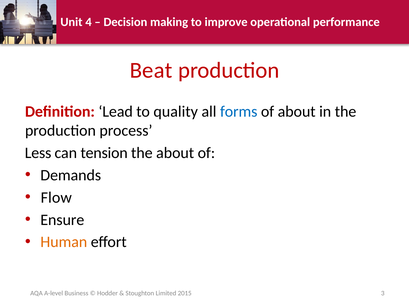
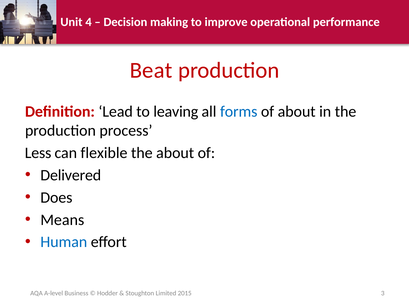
quality: quality -> leaving (176, 111)
tension: tension -> flexible (104, 153)
Demands: Demands -> Delivered (71, 175)
Flow: Flow -> Does (56, 197)
Ensure: Ensure -> Means (62, 220)
Human colour: orange -> blue (64, 242)
